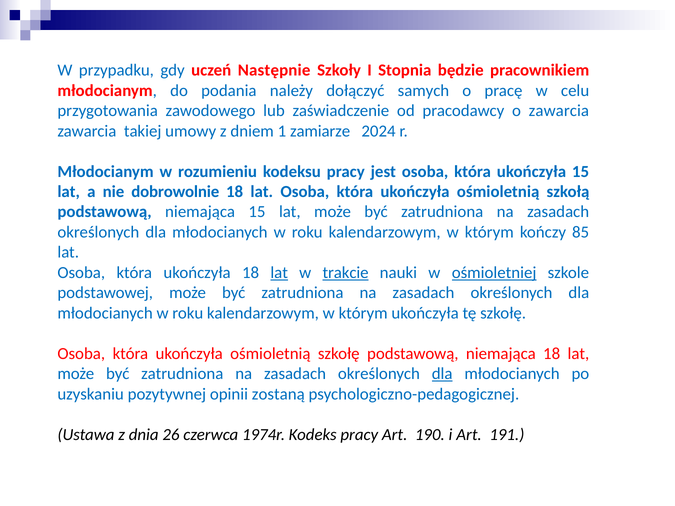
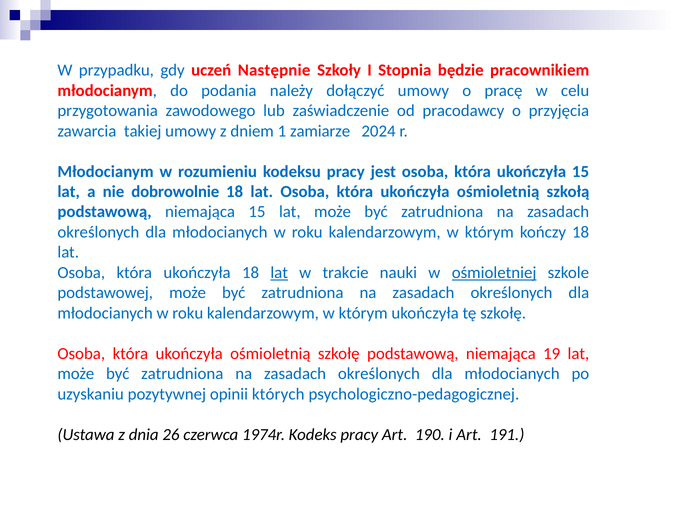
dołączyć samych: samych -> umowy (423, 91)
o zawarcia: zawarcia -> przyjęcia (559, 111)
kończy 85: 85 -> 18 (581, 232)
trakcie underline: present -> none (346, 273)
niemająca 18: 18 -> 19 (552, 354)
dla underline: present -> none (442, 374)
zostaną: zostaną -> których (278, 394)
